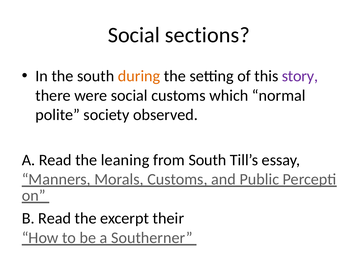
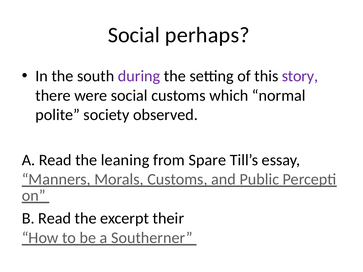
sections: sections -> perhaps (207, 35)
during colour: orange -> purple (139, 76)
from South: South -> Spare (207, 160)
